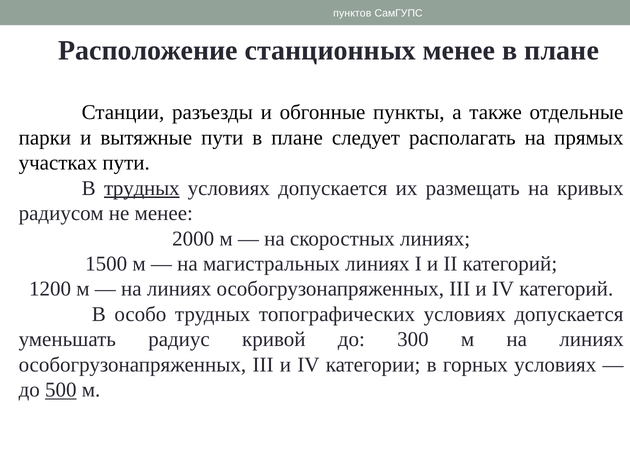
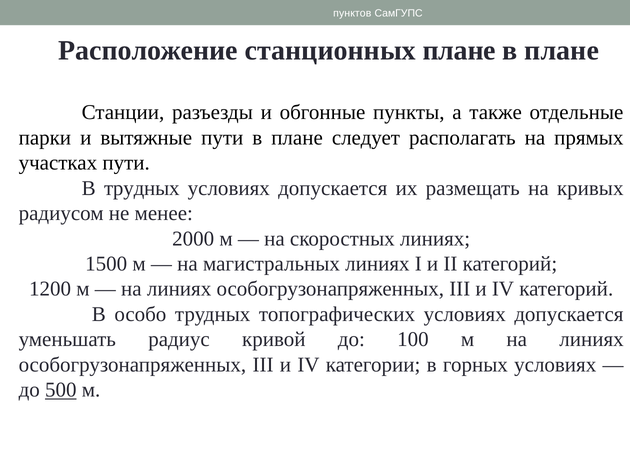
станционных менее: менее -> плане (459, 50)
трудных underline: present -> none (142, 188)
300: 300 -> 100 (413, 339)
